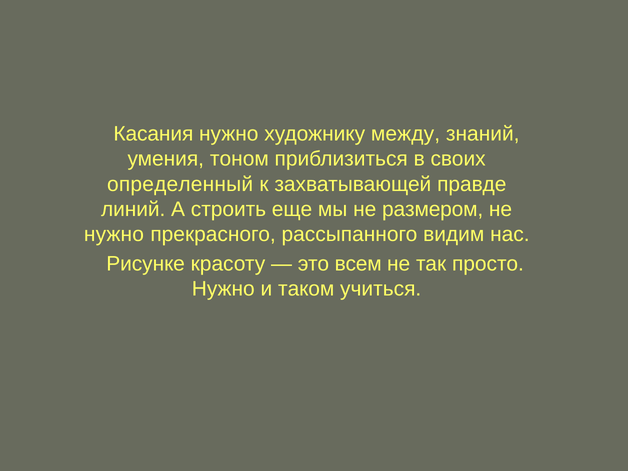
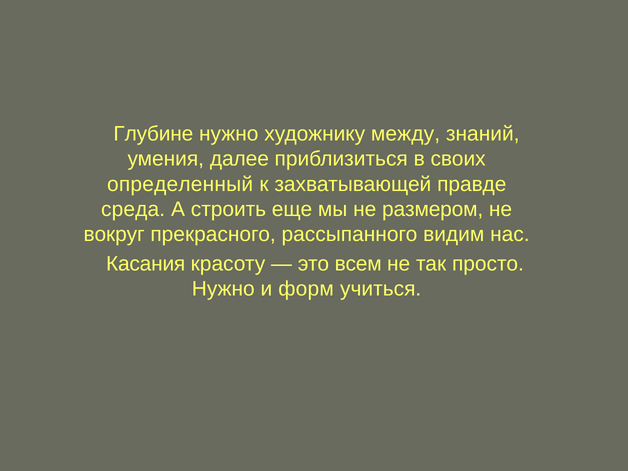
Касания: Касания -> Глубине (153, 134)
тоном: тоном -> далее (239, 159)
линий: линий -> среда (133, 209)
нужно: нужно -> вокруг (114, 234)
Рисунке: Рисунке -> Касания (146, 264)
таком: таком -> форм (306, 289)
